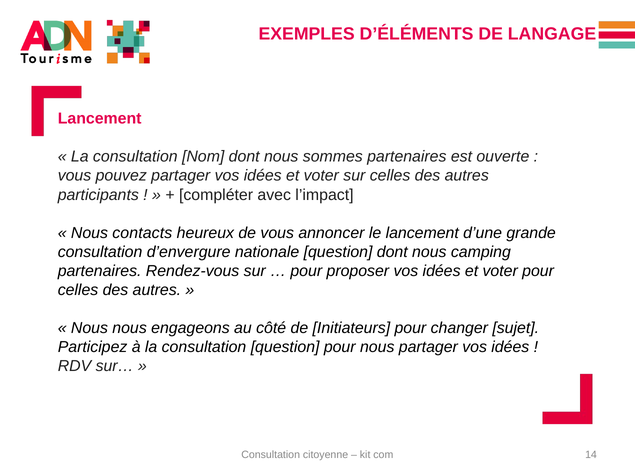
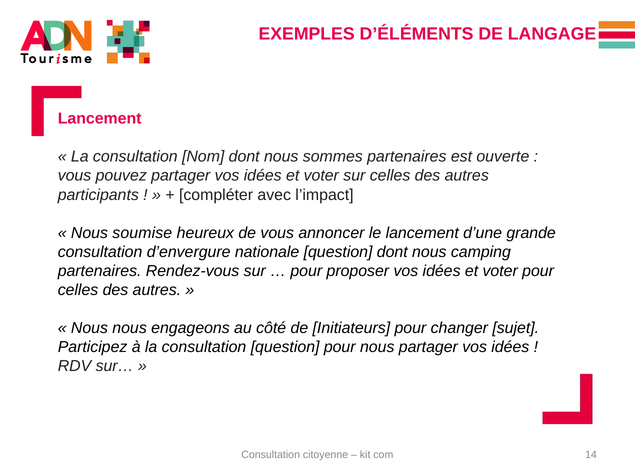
contacts: contacts -> soumise (142, 233)
